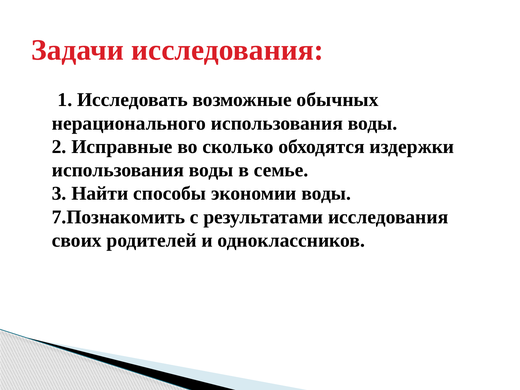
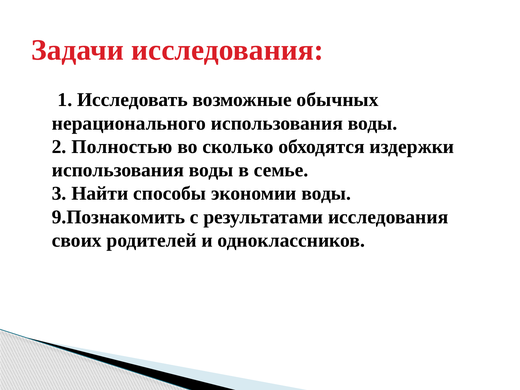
Исправные: Исправные -> Полностью (122, 147)
7.Познакомить: 7.Познакомить -> 9.Познакомить (118, 217)
